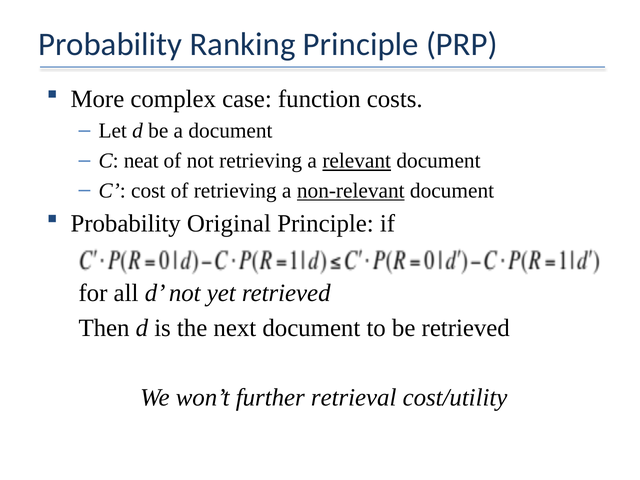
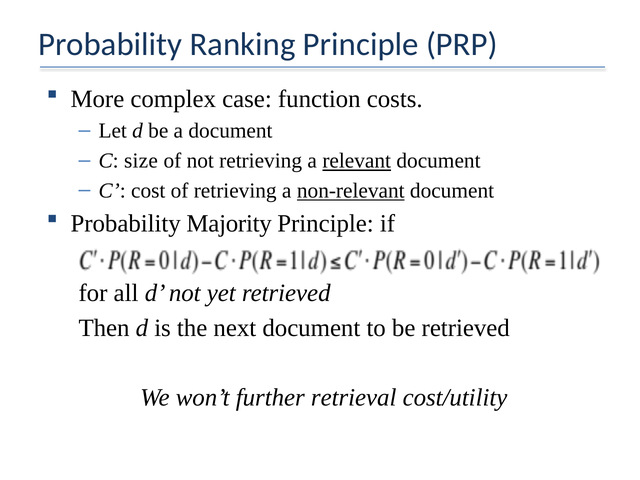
neat: neat -> size (141, 161)
Original: Original -> Majority (229, 224)
